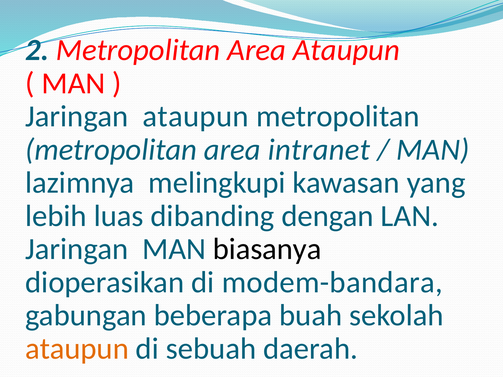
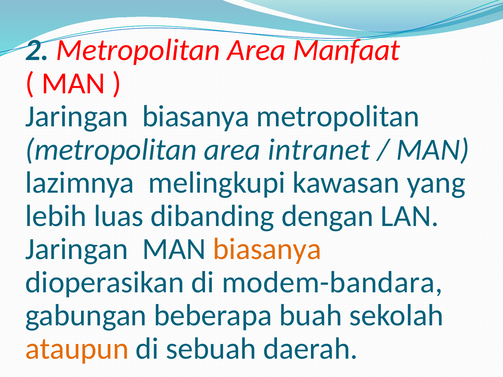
Area Ataupun: Ataupun -> Manfaat (347, 50)
Jaringan ataupun: ataupun -> biasanya (196, 117)
biasanya colour: black -> orange (267, 249)
